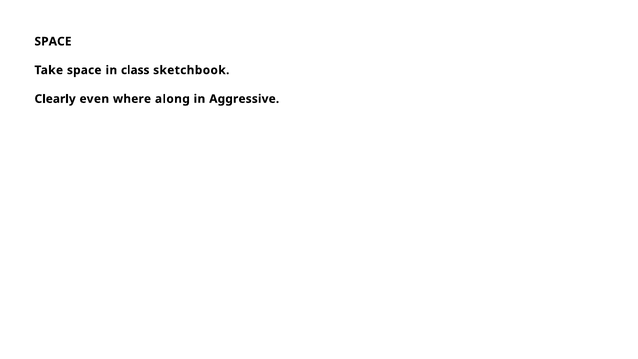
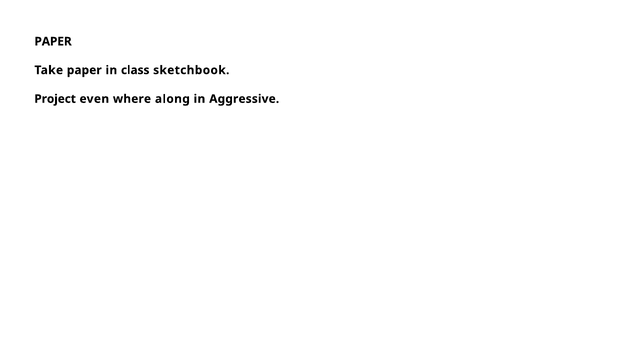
SPACE: SPACE -> PAPER (53, 41)
Take space: space -> paper (84, 70)
Clearly: Clearly -> Project (55, 99)
